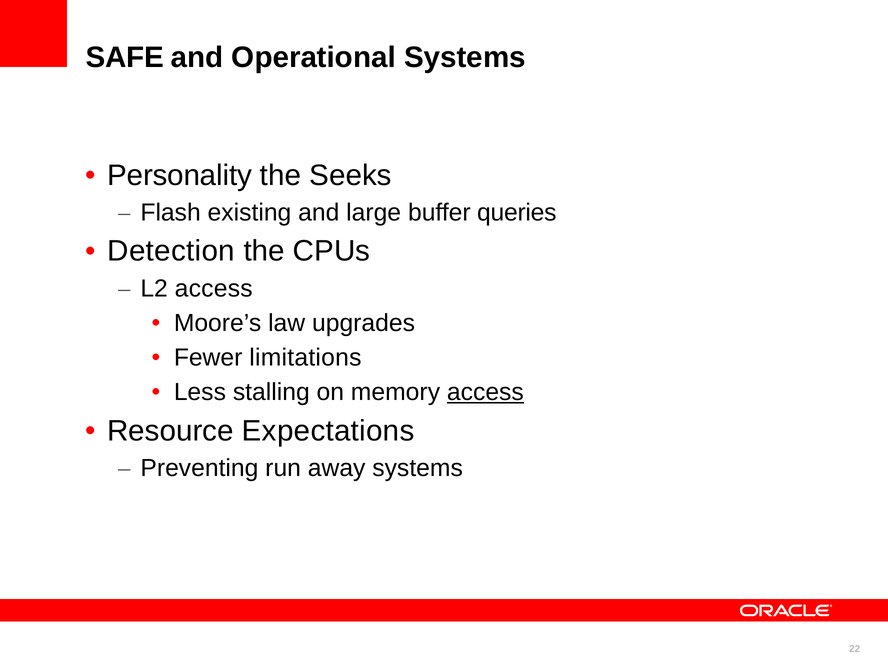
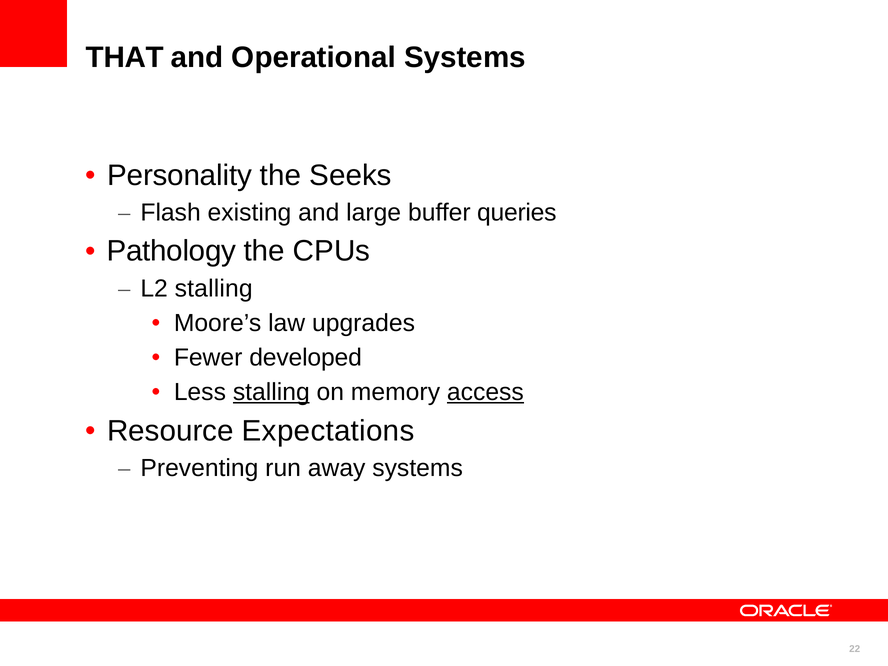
SAFE: SAFE -> THAT (125, 58)
Detection: Detection -> Pathology (171, 251)
L2 access: access -> stalling (214, 288)
limitations: limitations -> developed (306, 357)
stalling underline: none -> present (271, 392)
